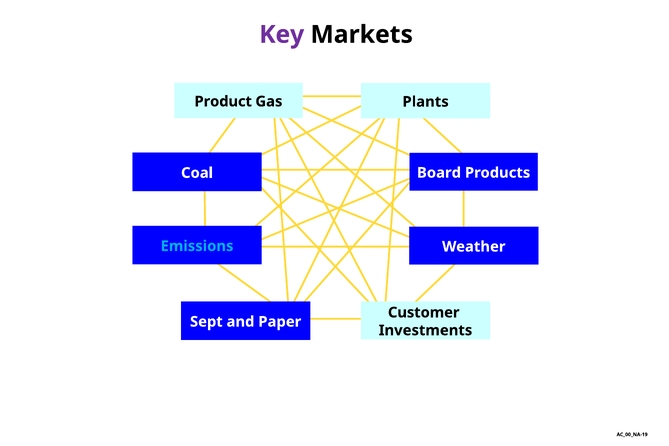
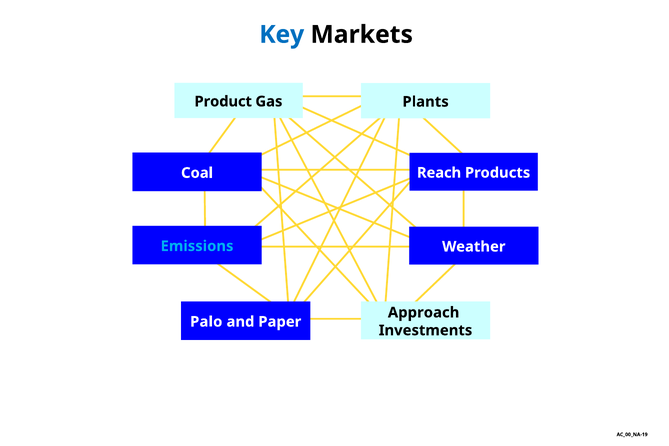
Key colour: purple -> blue (282, 35)
Board: Board -> Reach (439, 173)
Customer: Customer -> Approach (424, 312)
Sept: Sept -> Palo (206, 322)
